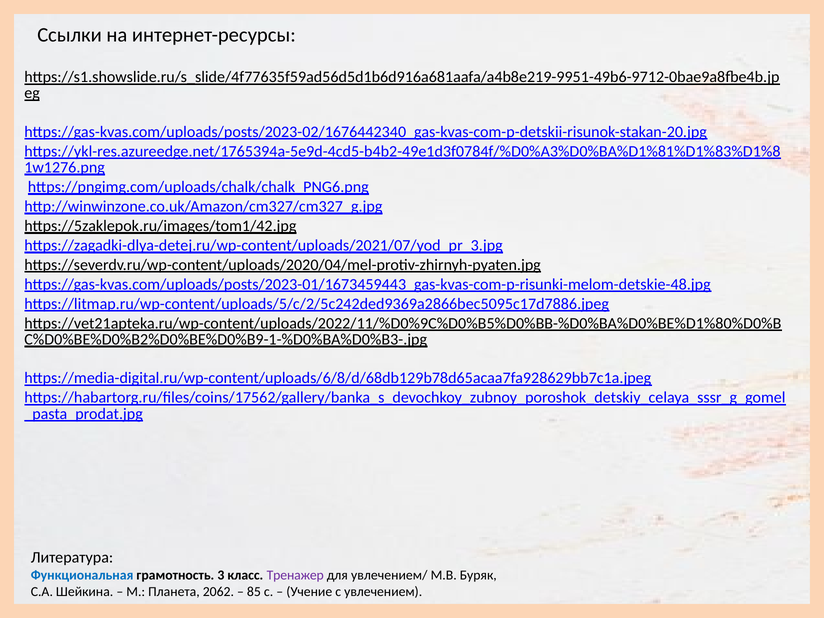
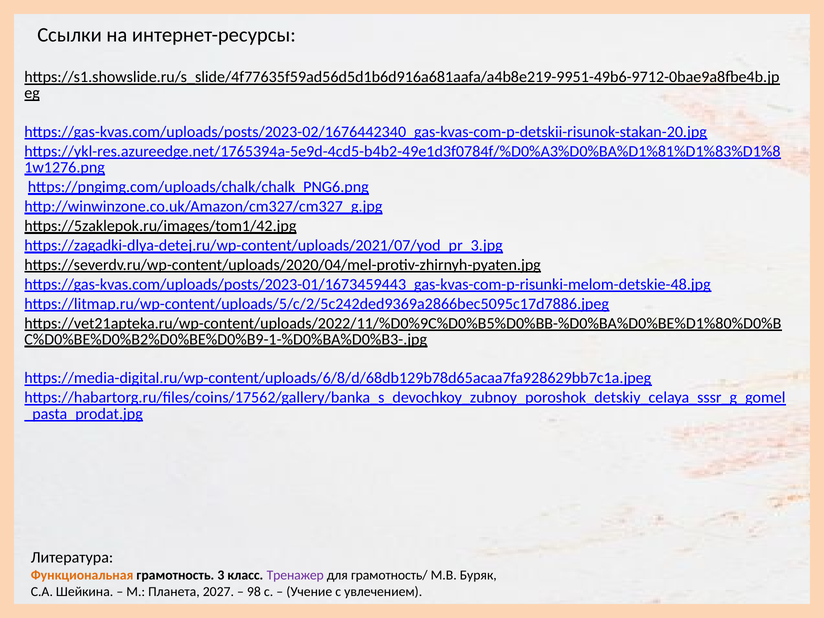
Функциональная colour: blue -> orange (82, 575)
увлечением/: увлечением/ -> грамотность/ (389, 575)
2062: 2062 -> 2027 (218, 592)
85: 85 -> 98 (254, 592)
